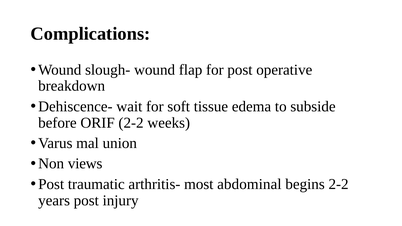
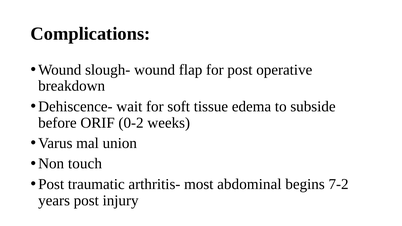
ORIF 2-2: 2-2 -> 0-2 (131, 123)
views: views -> touch (85, 164)
begins 2-2: 2-2 -> 7-2 (339, 184)
